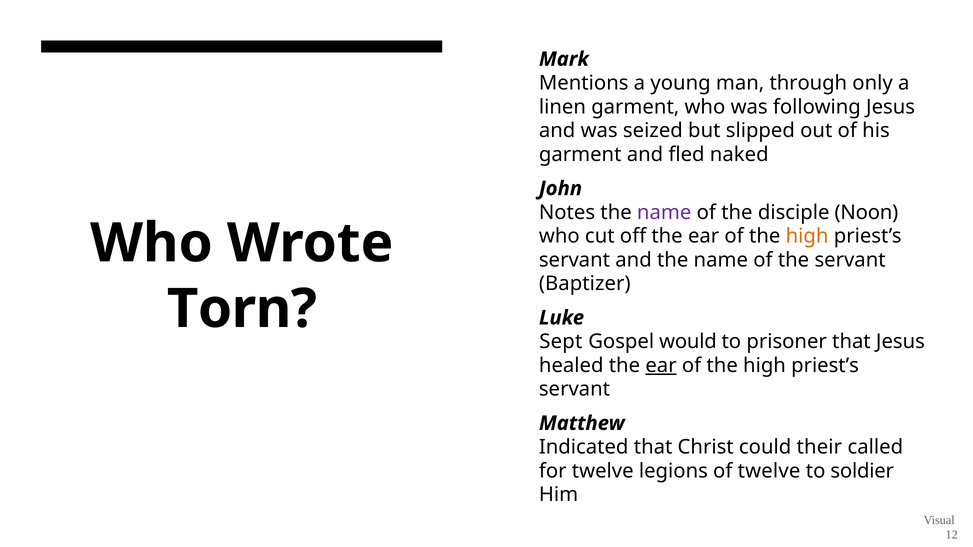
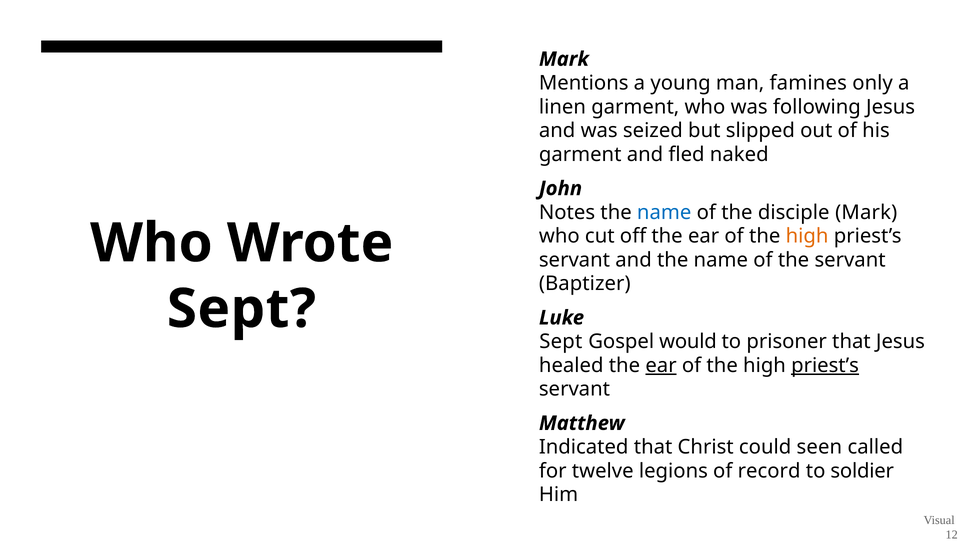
through: through -> famines (808, 83)
name colour: purple -> blue (664, 212)
disciple Noon: Noon -> Mark (866, 212)
Torn: Torn -> Sept (241, 309)
priest’s underline: none -> present (825, 366)
their: their -> seen (819, 447)
of twelve: twelve -> record (769, 471)
